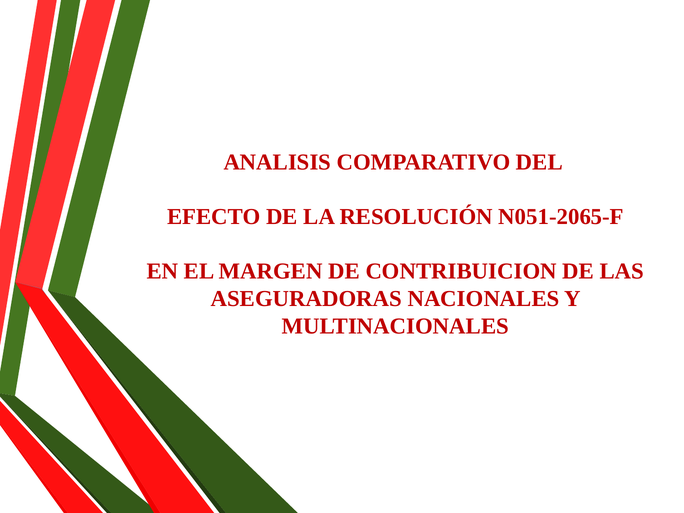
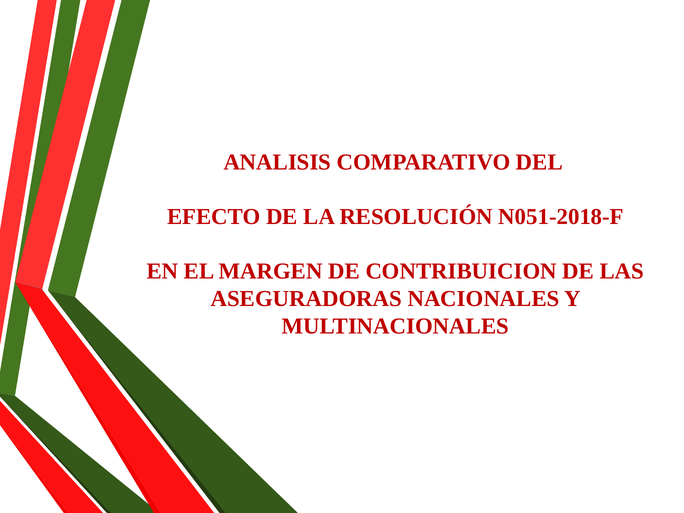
N051-2065-F: N051-2065-F -> N051-2018-F (561, 217)
